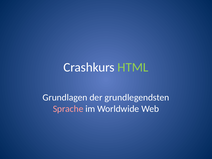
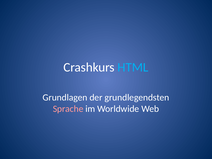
HTML colour: light green -> light blue (133, 67)
